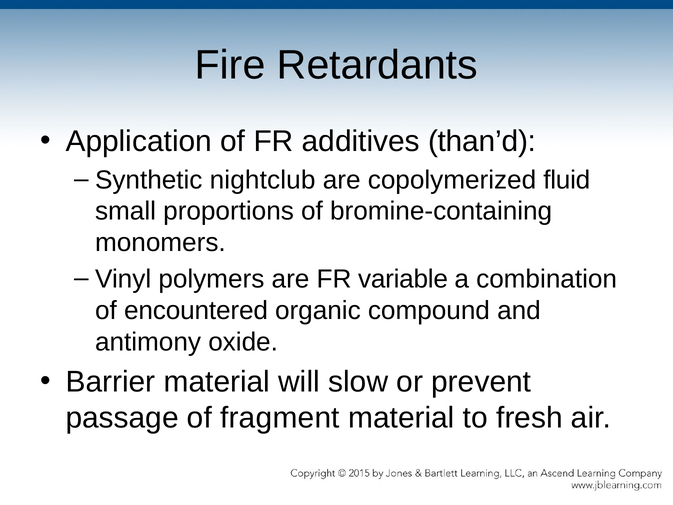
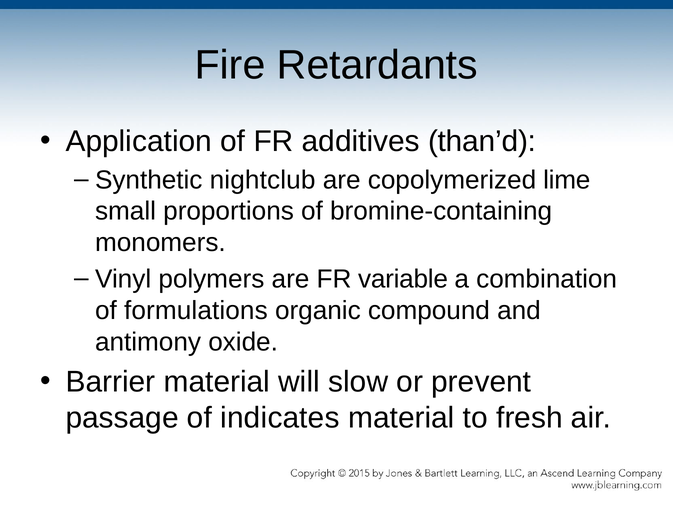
fluid: fluid -> lime (567, 180)
encountered: encountered -> formulations (196, 310)
fragment: fragment -> indicates (280, 418)
